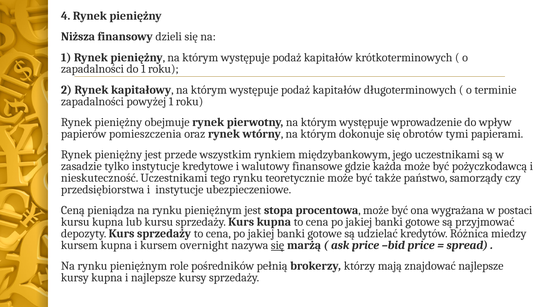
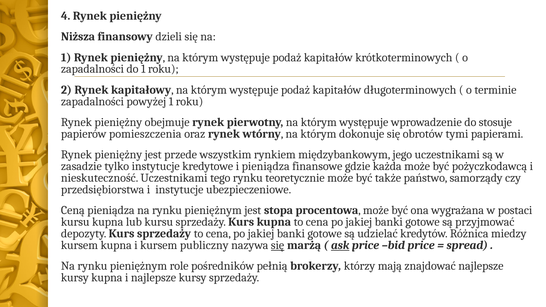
wpływ: wpływ -> stosuje (495, 122)
i walutowy: walutowy -> pieniądza (266, 166)
overnight: overnight -> publiczny (204, 245)
ask underline: none -> present (340, 245)
